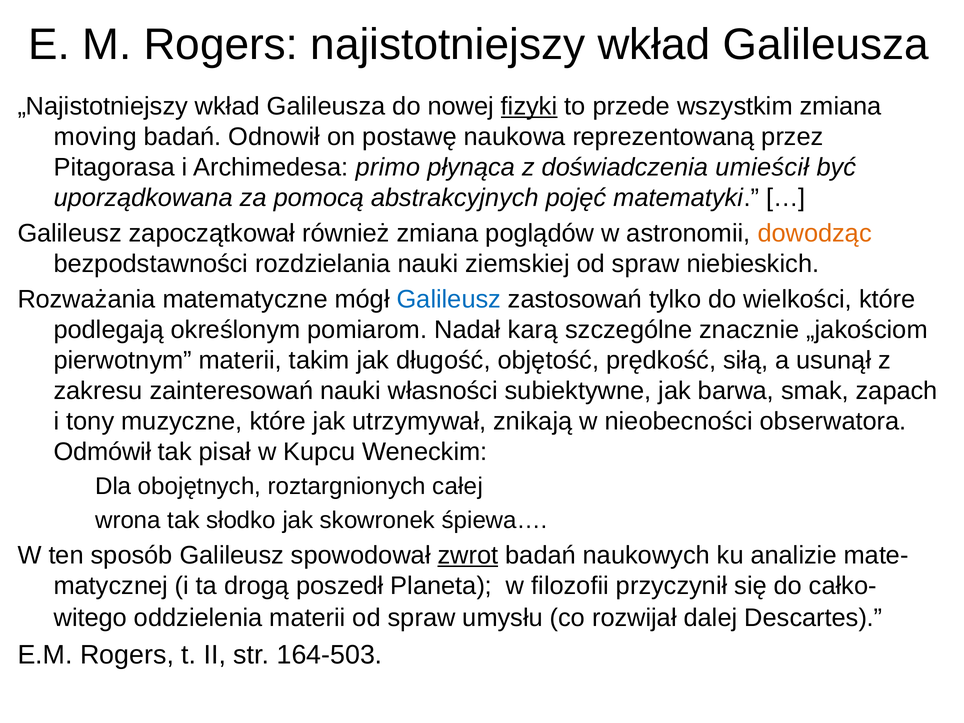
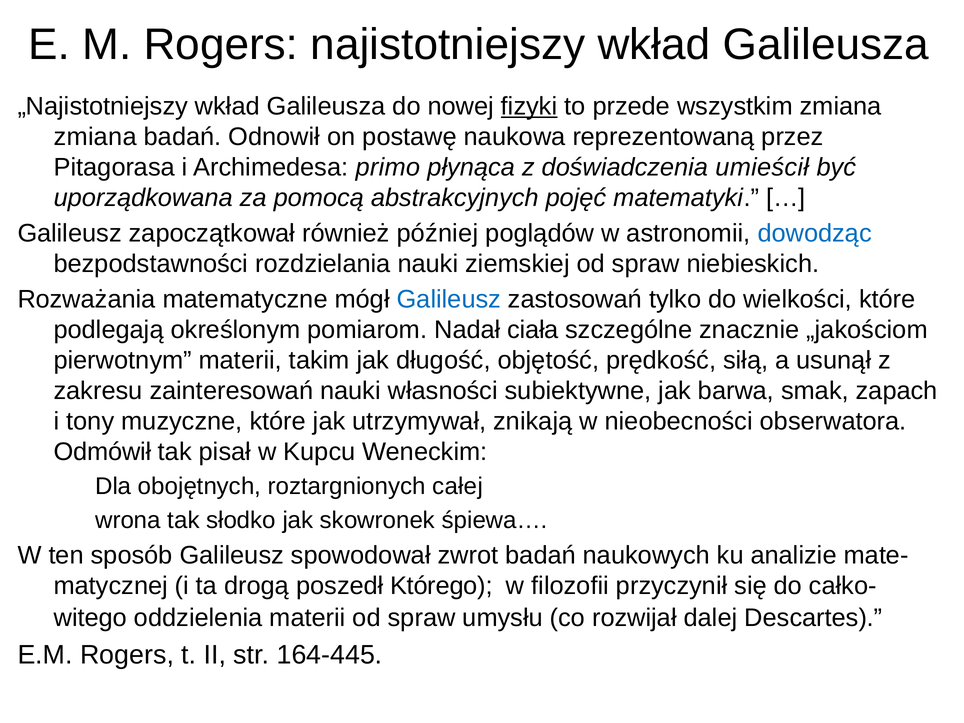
moving: moving -> zmiana (95, 137)
również zmiana: zmiana -> później (437, 233)
dowodząc colour: orange -> blue (815, 233)
karą: karą -> ciała (533, 330)
zwrot underline: present -> none (468, 555)
Planeta: Planeta -> Którego (441, 586)
164-503: 164-503 -> 164-445 (330, 655)
